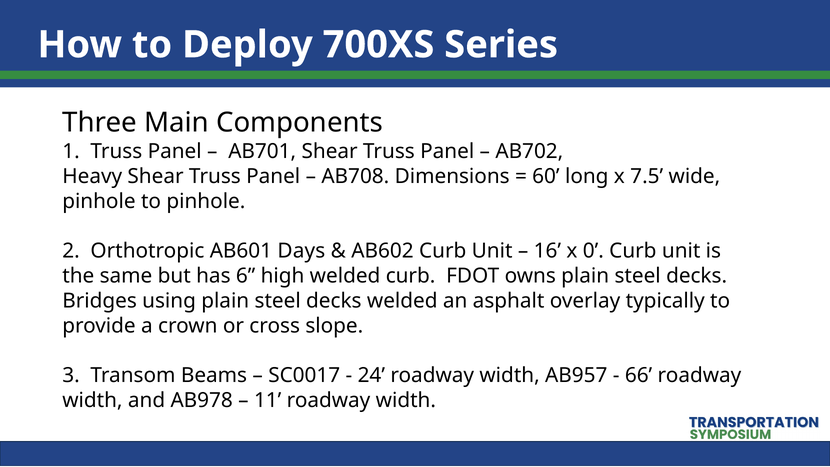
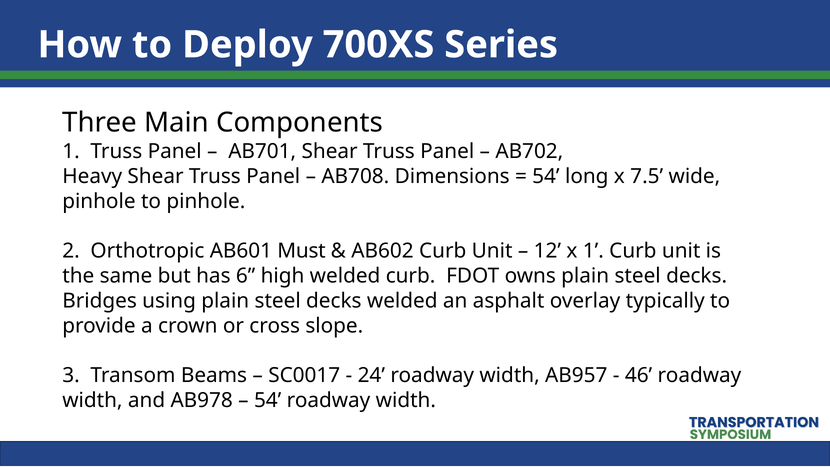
60: 60 -> 54 (546, 176)
Days: Days -> Must (302, 251)
16: 16 -> 12 (547, 251)
x 0: 0 -> 1 (593, 251)
66: 66 -> 46 (639, 375)
11: 11 -> 54 (268, 400)
